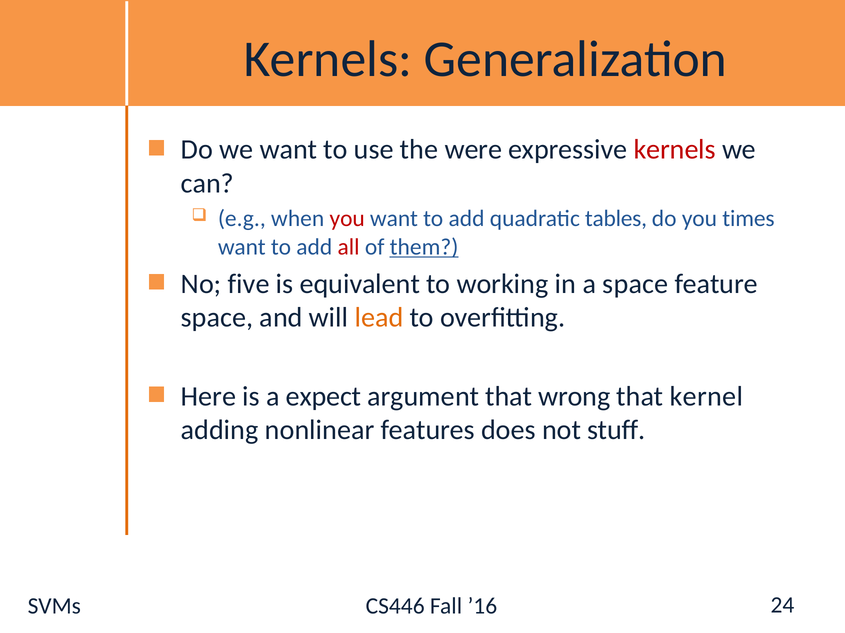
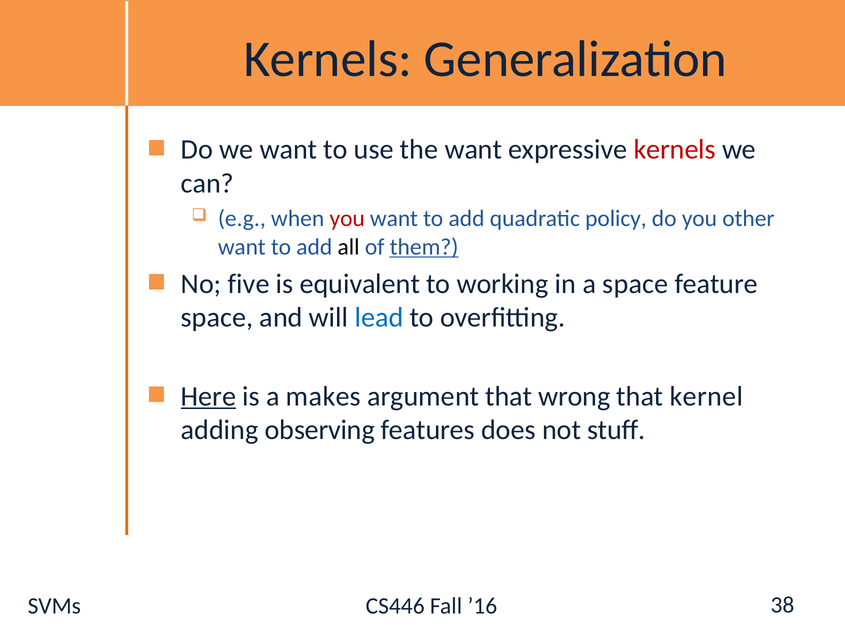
the were: were -> want (473, 150)
tables: tables -> policy (616, 219)
times: times -> other (748, 219)
all colour: red -> black (349, 247)
lead colour: orange -> blue (379, 318)
Here underline: none -> present (209, 397)
expect: expect -> makes (323, 397)
nonlinear: nonlinear -> observing (320, 431)
24: 24 -> 38 (782, 606)
